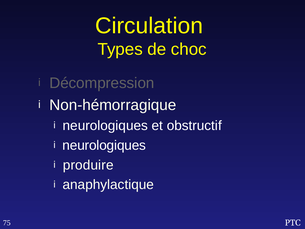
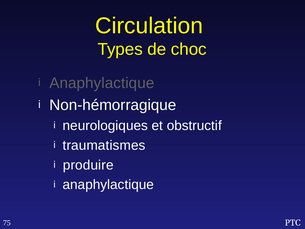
Décompression: Décompression -> Anaphylactique (102, 83)
neurologiques: neurologiques -> traumatismes (104, 145)
